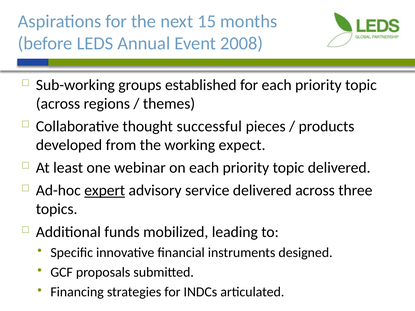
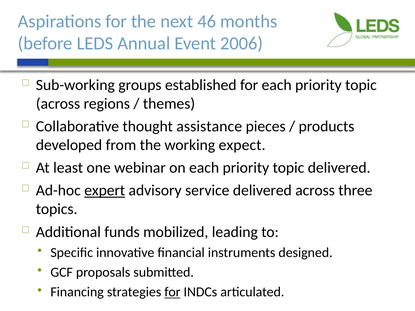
15: 15 -> 46 (207, 21)
2008: 2008 -> 2006 (242, 43)
successful: successful -> assistance (209, 127)
for underline: none -> present (172, 292)
